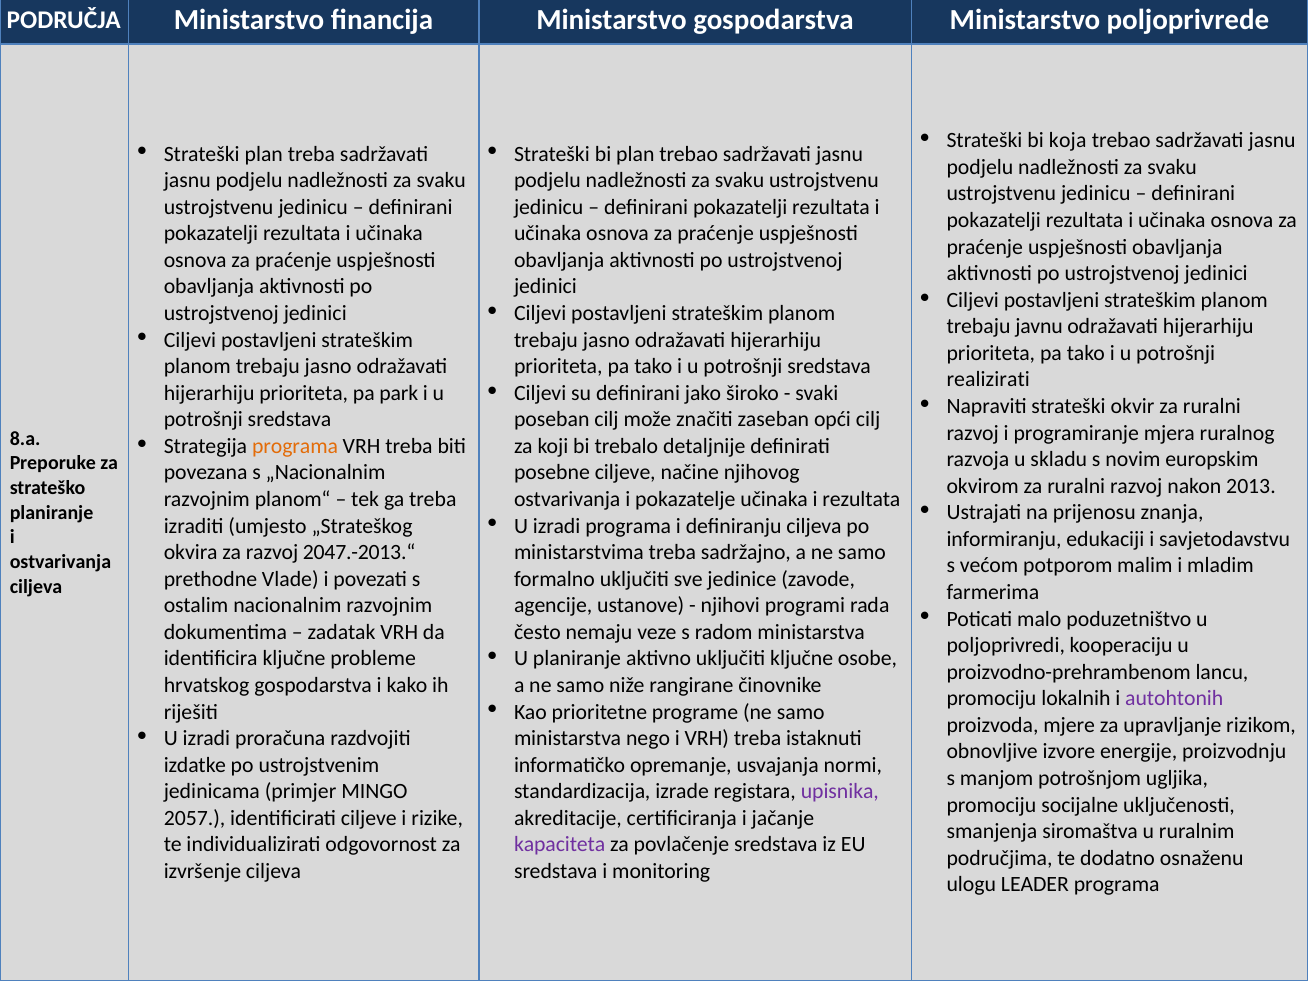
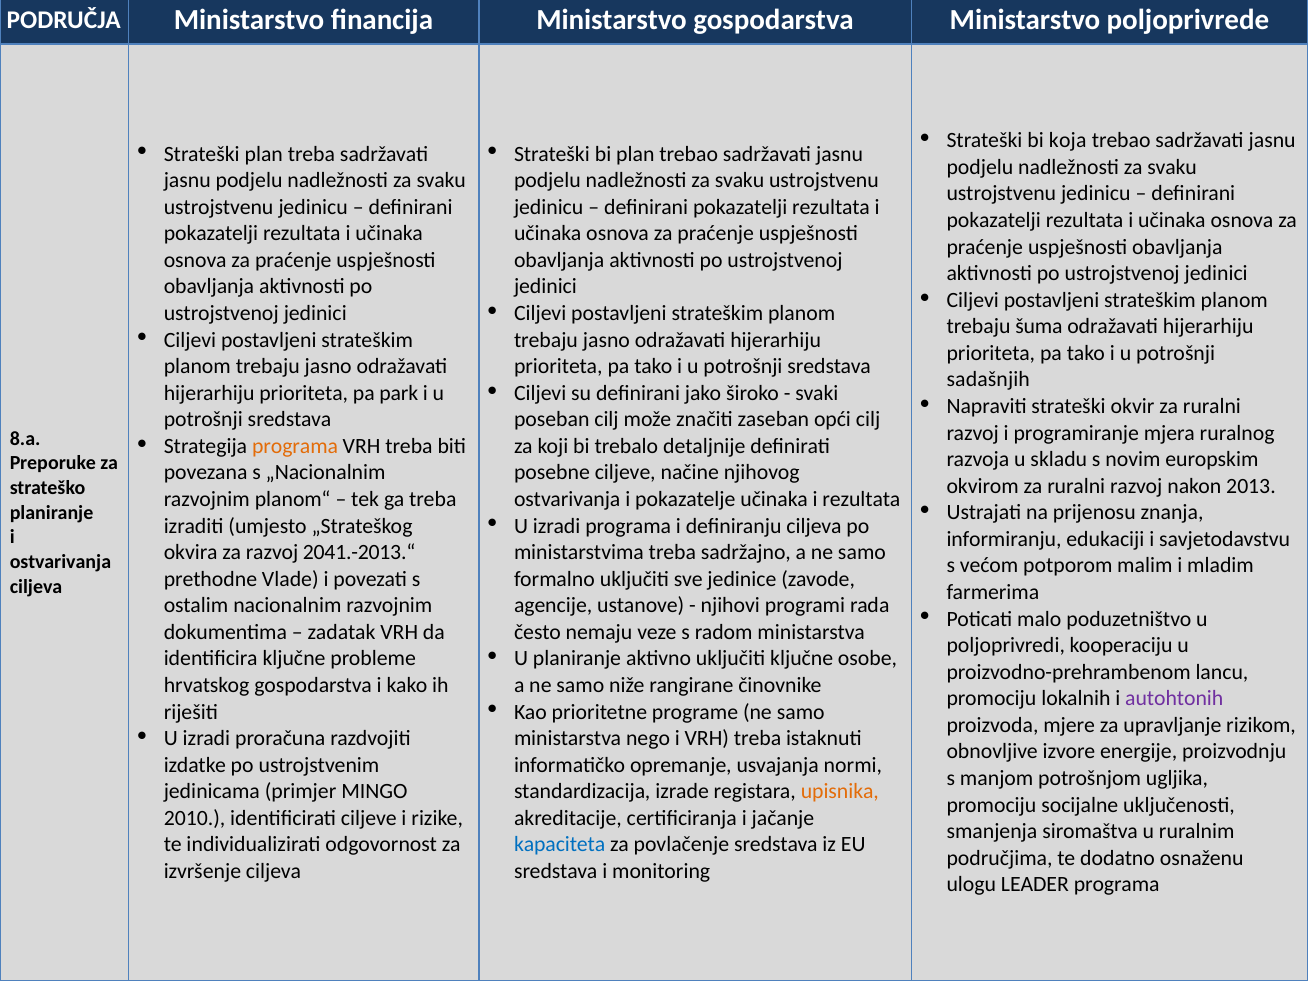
javnu: javnu -> šuma (1039, 327)
realizirati: realizirati -> sadašnjih (988, 380)
2047.-2013.“: 2047.-2013.“ -> 2041.-2013.“ (359, 552)
upisnika colour: purple -> orange (840, 792)
2057: 2057 -> 2010 (195, 818)
kapaciteta colour: purple -> blue (560, 845)
